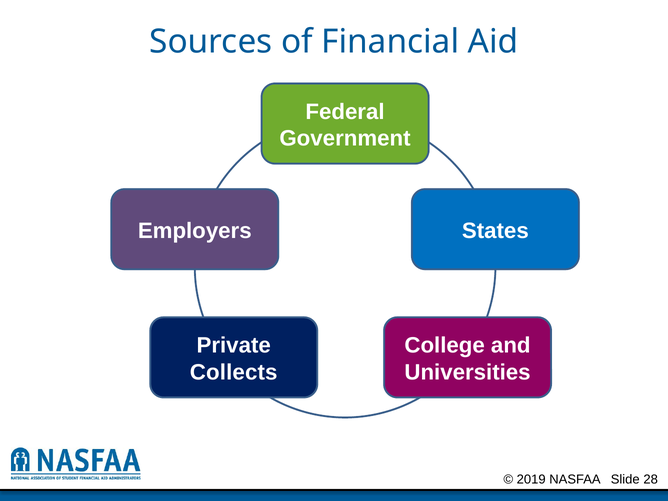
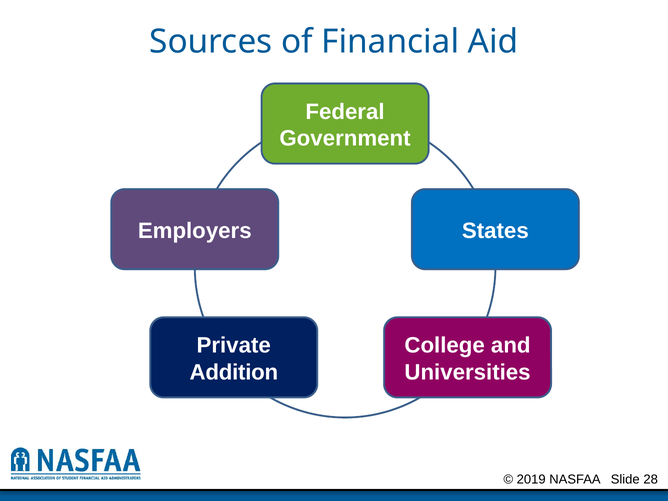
Collects: Collects -> Addition (234, 372)
